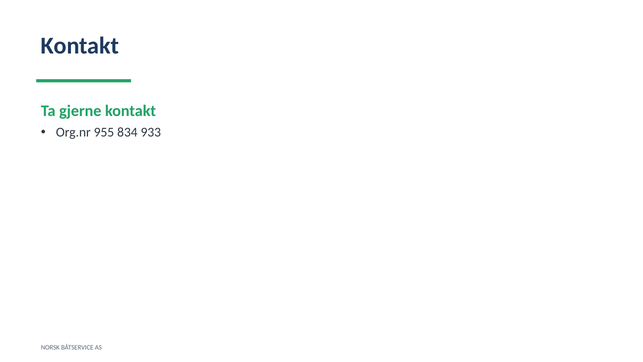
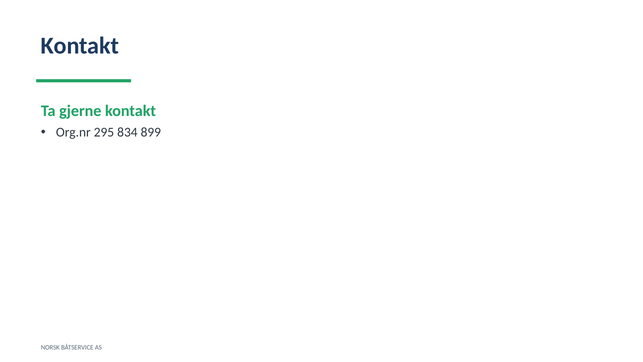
955: 955 -> 295 (104, 132)
933: 933 -> 899 (151, 132)
